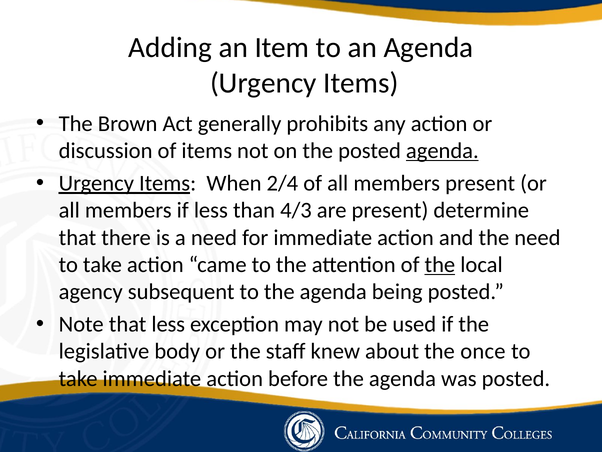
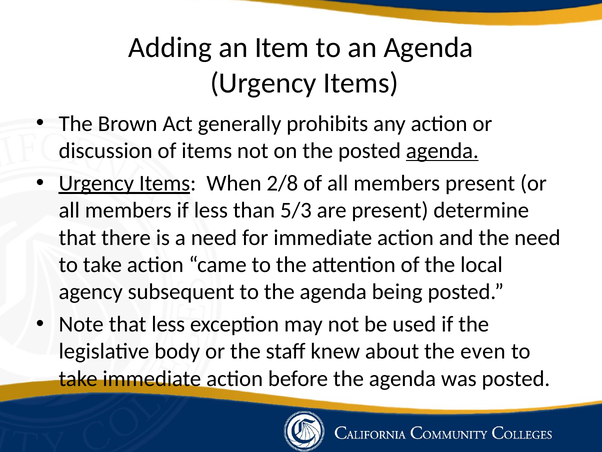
2/4: 2/4 -> 2/8 (282, 183)
4/3: 4/3 -> 5/3 (296, 210)
the underline: present -> none (440, 264)
once: once -> even (483, 351)
